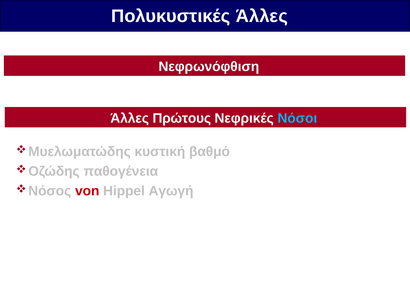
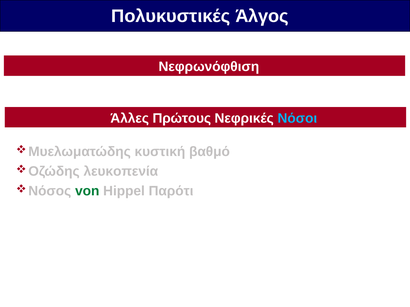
Πολυκυστικές Άλλες: Άλλες -> Άλγος (262, 16)
παθογένεια: παθογένεια -> λευκοπενία (121, 172)
von colour: red -> green (87, 191)
Αγωγή: Αγωγή -> Παρότι (171, 191)
